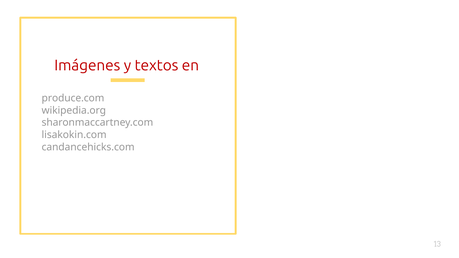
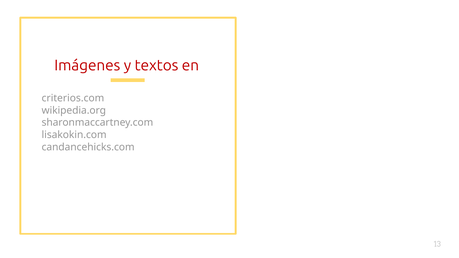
produce.com: produce.com -> criterios.com (73, 98)
